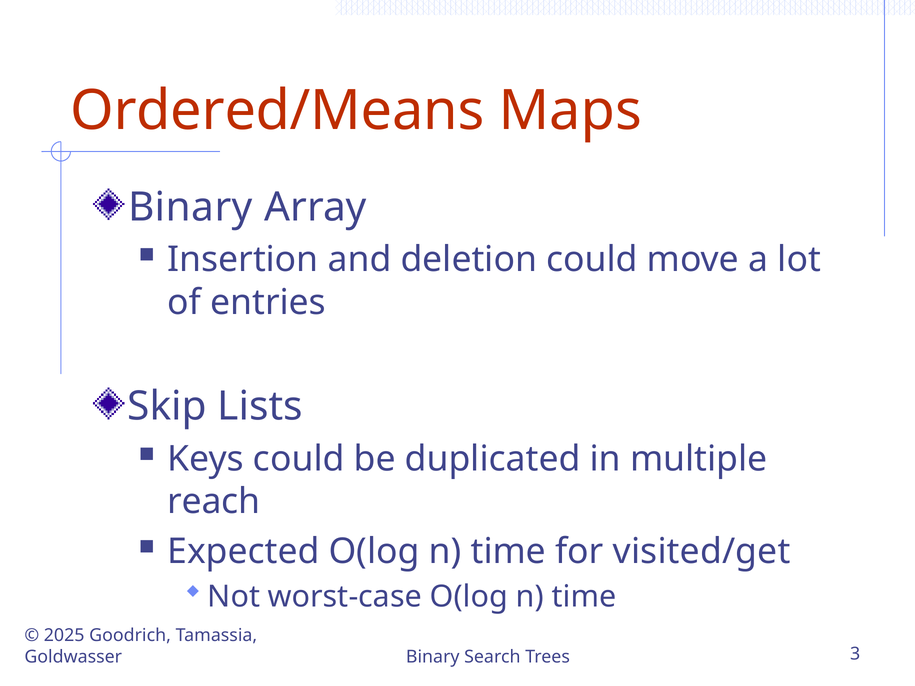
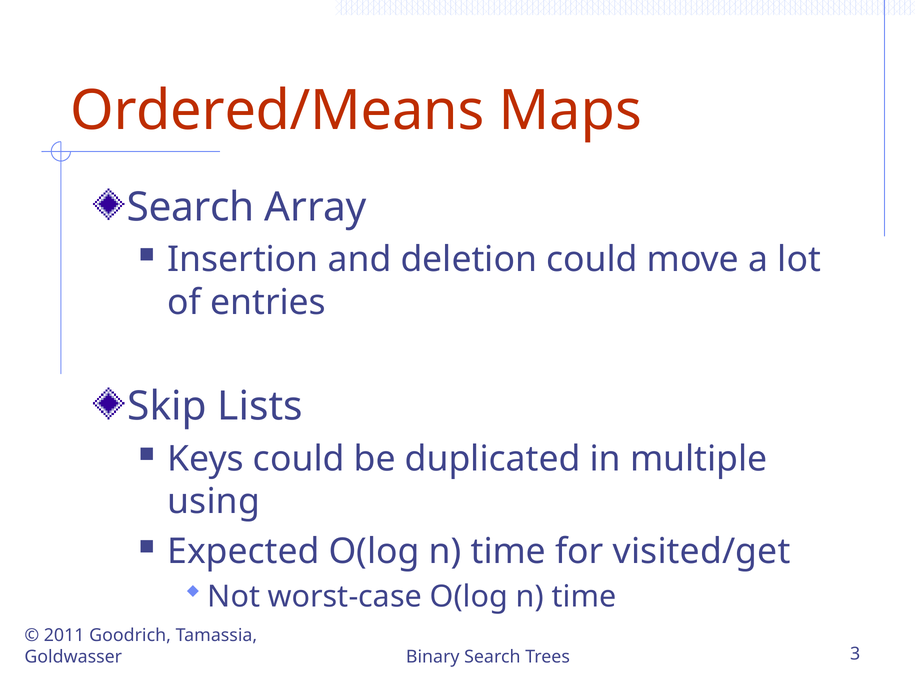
Binary: Binary -> Search (191, 207)
reach: reach -> using (214, 502)
2025: 2025 -> 2011 (64, 636)
